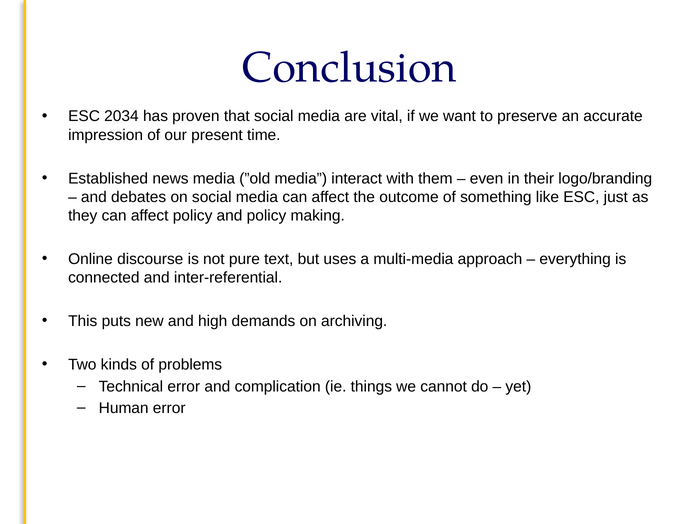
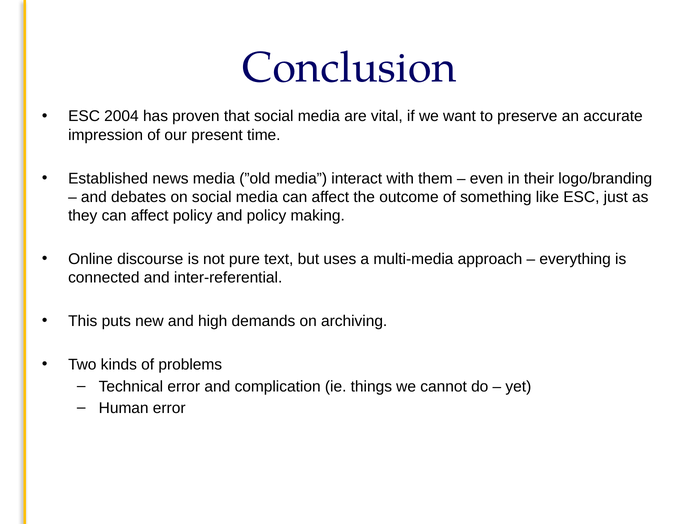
2034: 2034 -> 2004 (121, 116)
